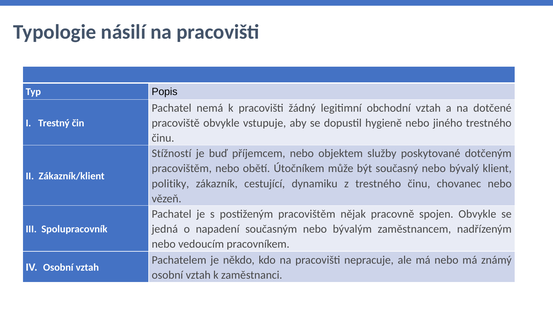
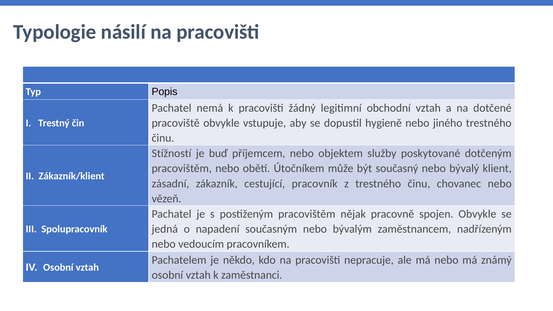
politiky: politiky -> zásadní (170, 184)
dynamiku: dynamiku -> pracovník (315, 184)
